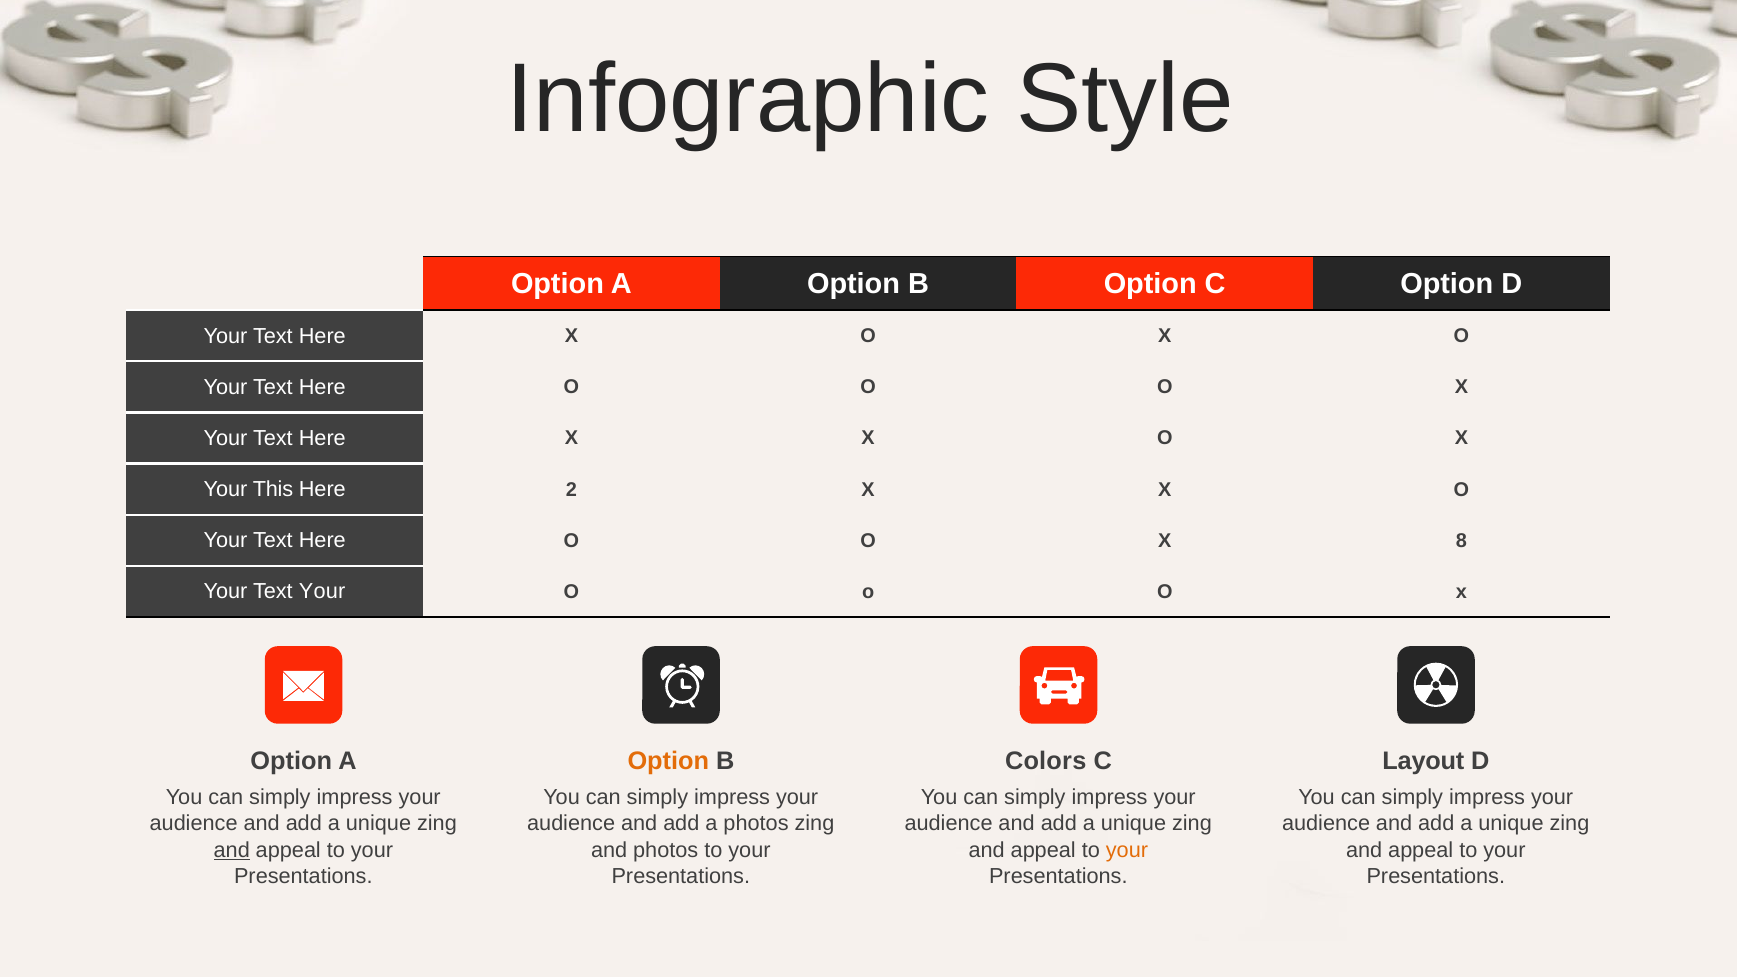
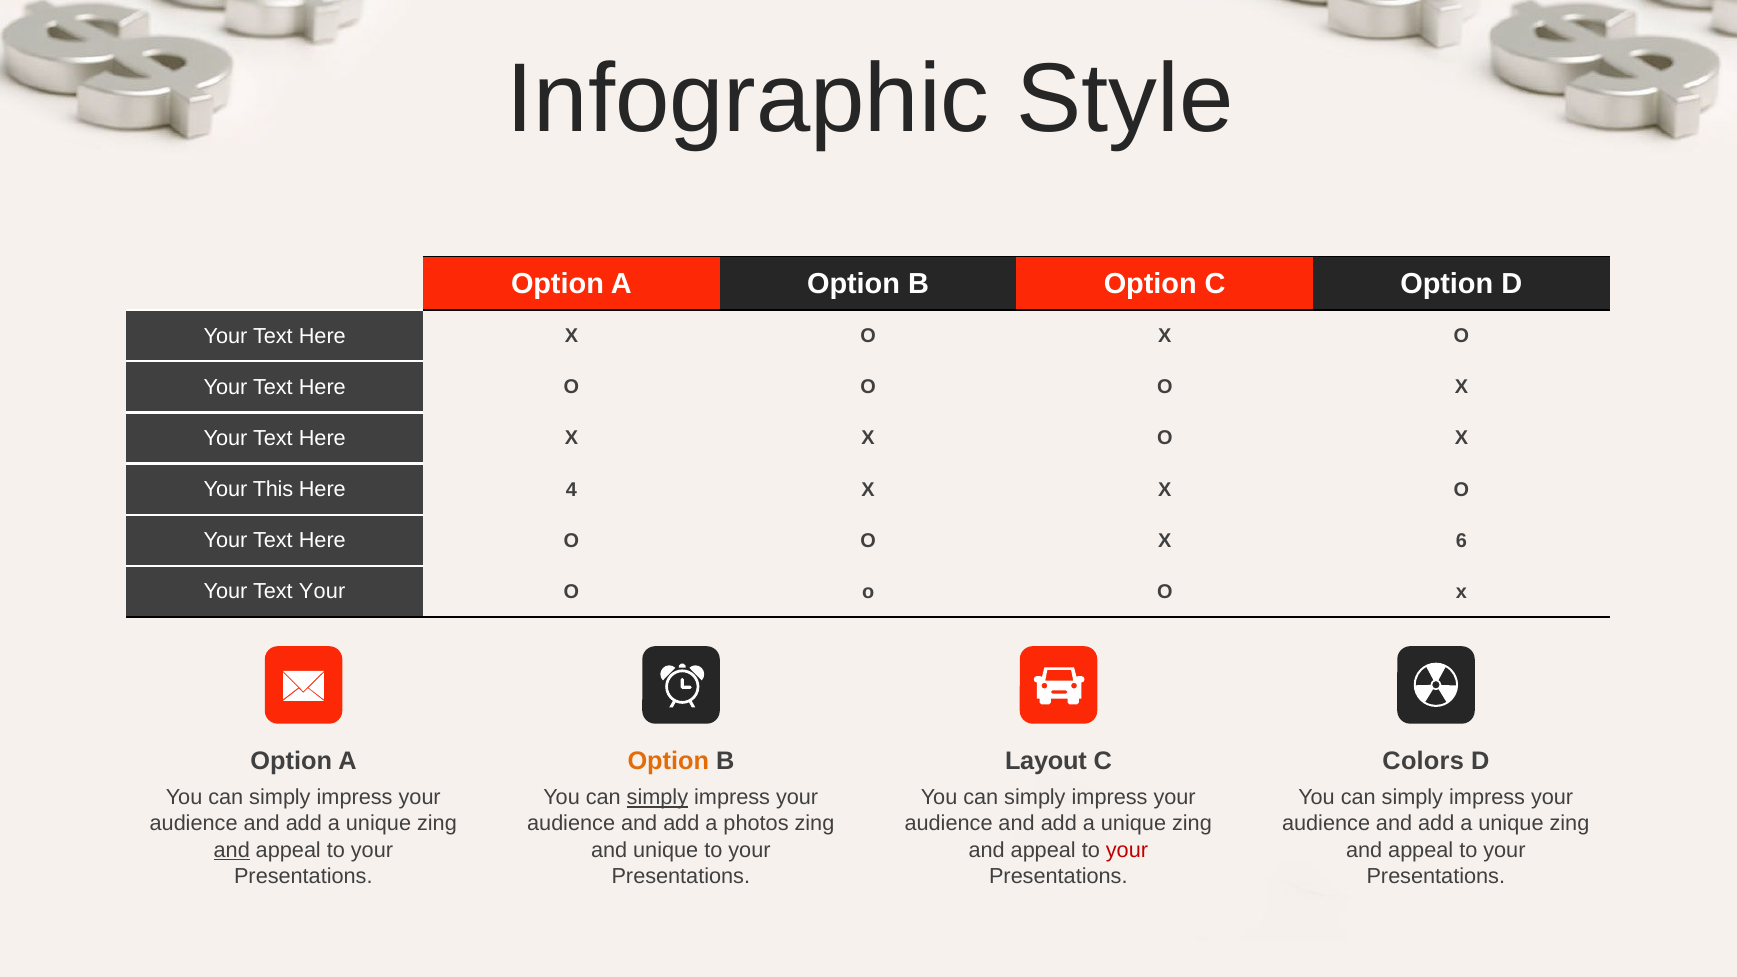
2: 2 -> 4 (571, 489)
8: 8 -> 6 (1461, 541)
Colors: Colors -> Layout (1046, 762)
Layout: Layout -> Colors (1423, 762)
simply underline: none -> present (657, 798)
and photos: photos -> unique (666, 850)
your colour: orange -> red (1127, 850)
